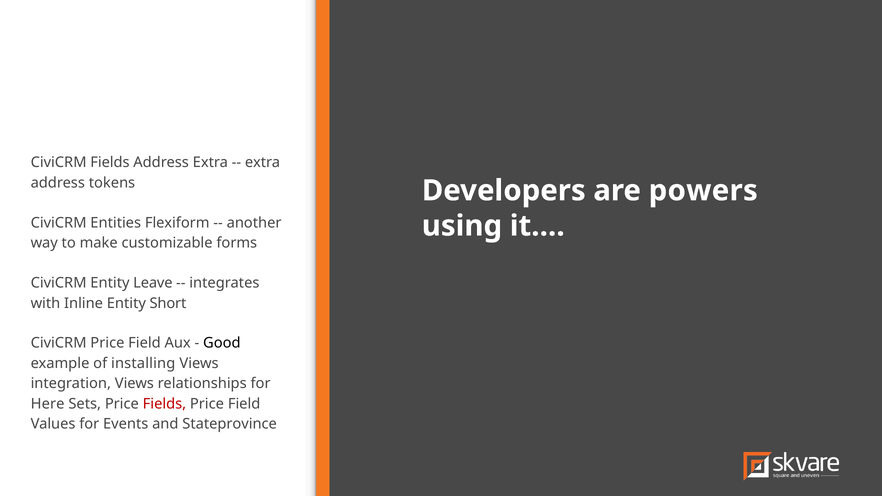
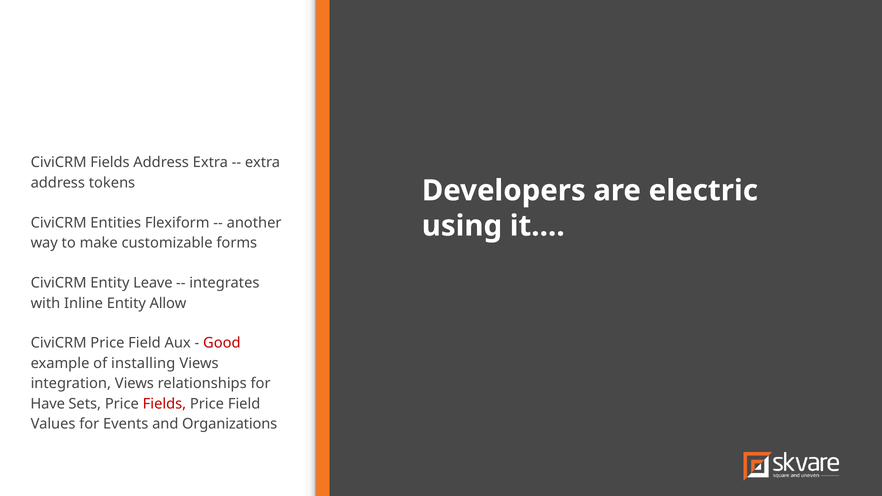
are powers: powers -> electric (703, 191)
Short: Short -> Allow (168, 303)
Good colour: black -> red (222, 343)
Here: Here -> Have (48, 404)
Stateprovince: Stateprovince -> Organizations (230, 424)
